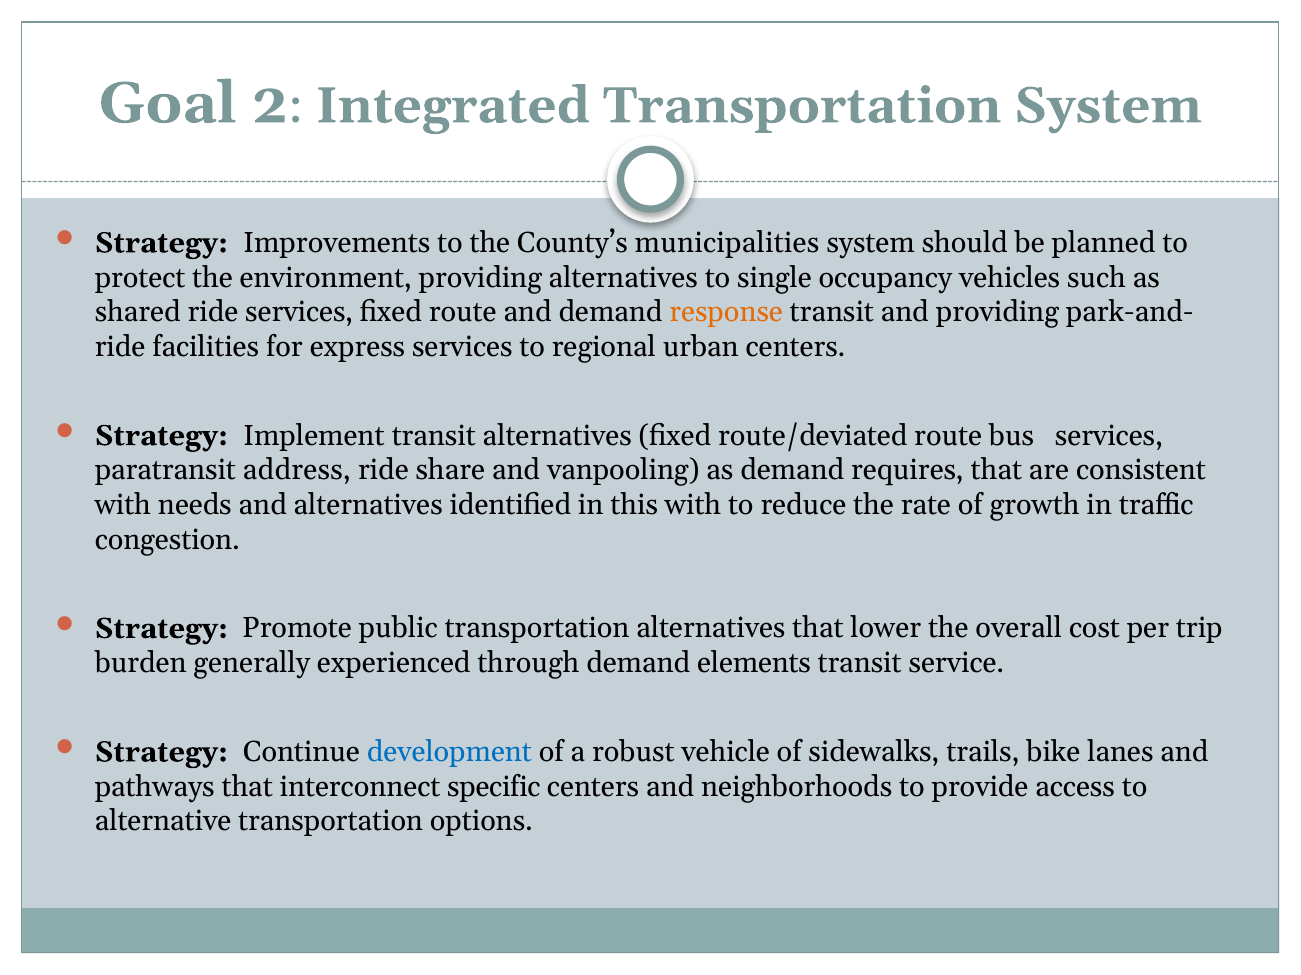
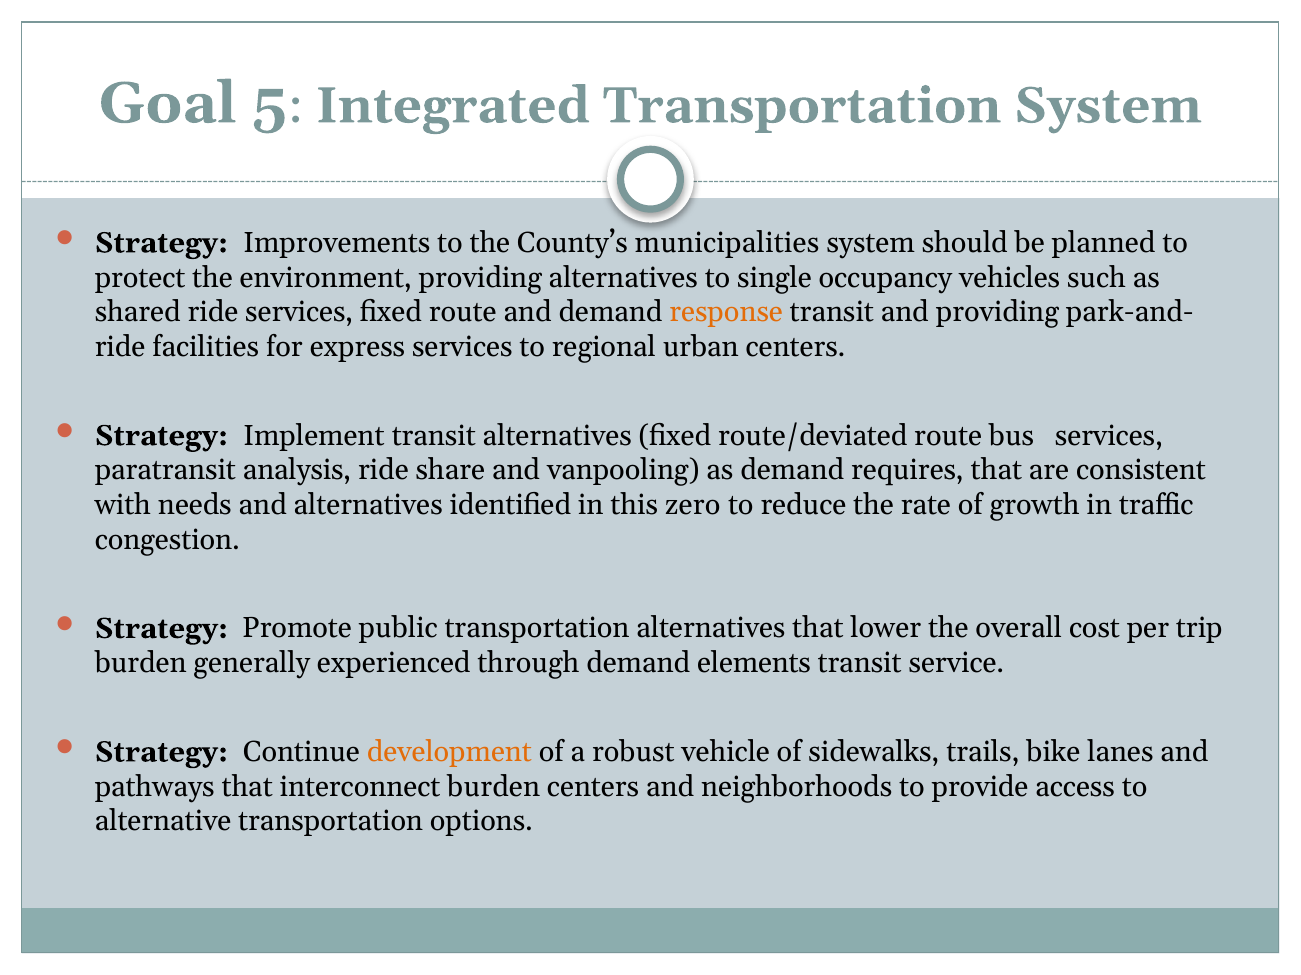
2: 2 -> 5 (269, 103)
address: address -> analysis (297, 471)
this with: with -> zero (693, 505)
development colour: blue -> orange (449, 753)
interconnect specific: specific -> burden (494, 787)
